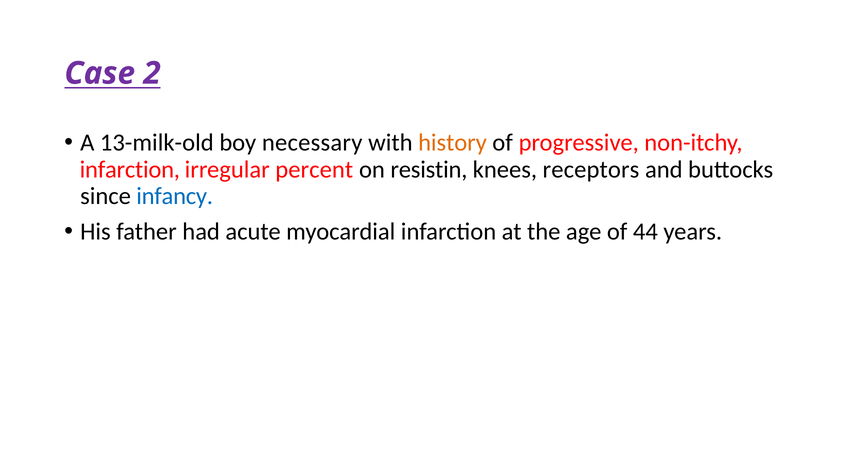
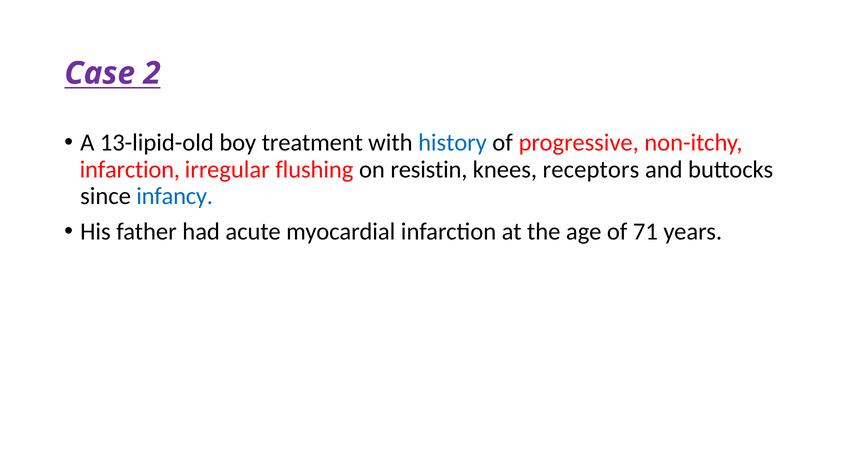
13-milk-old: 13-milk-old -> 13-lipid-old (157, 143)
necessary: necessary -> treatment (312, 143)
history colour: orange -> blue (452, 143)
percent: percent -> flushing (314, 169)
44: 44 -> 71 (645, 231)
